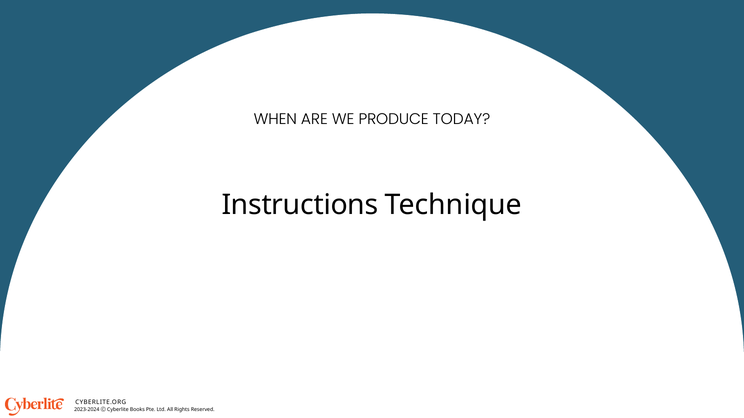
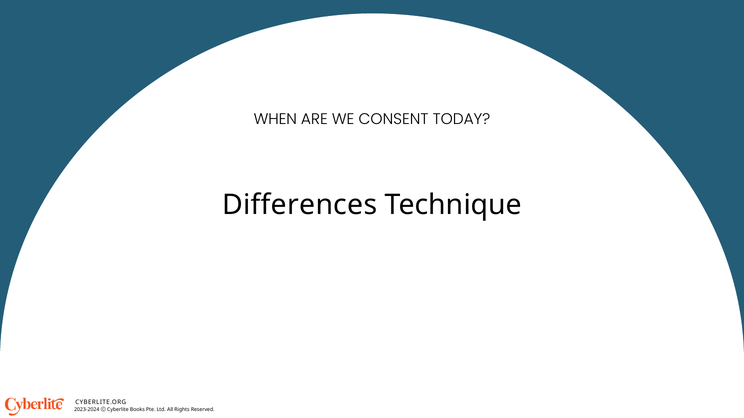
PRODUCE: PRODUCE -> CONSENT (393, 119)
Instructions: Instructions -> Differences (300, 205)
